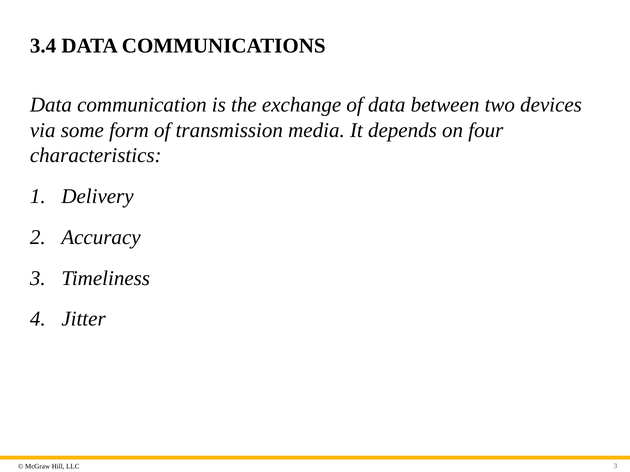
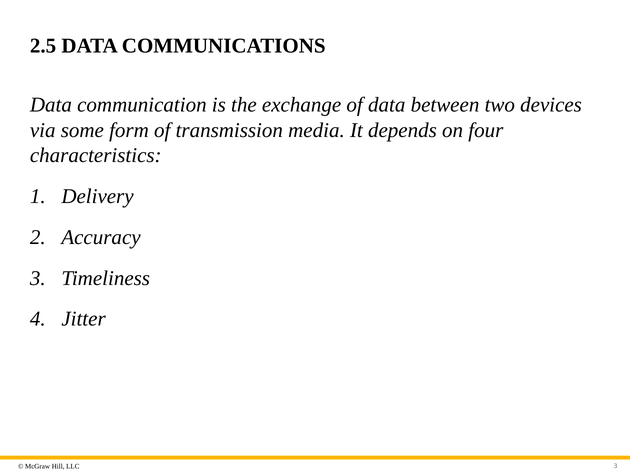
3.4: 3.4 -> 2.5 (43, 46)
